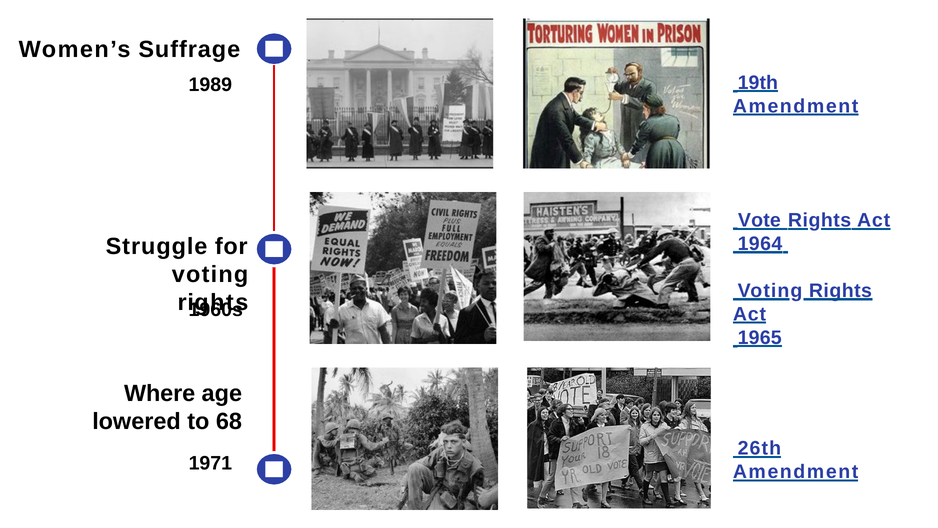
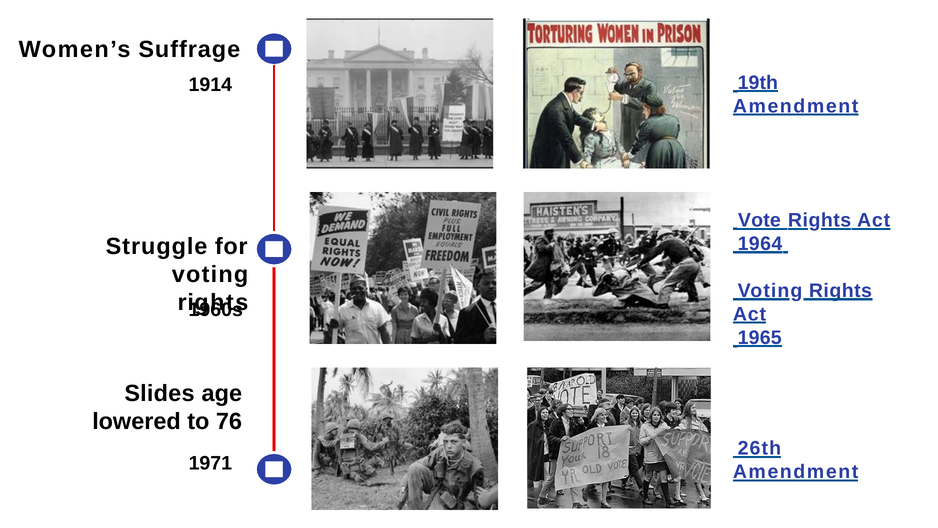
1989: 1989 -> 1914 (210, 85)
Where: Where -> Slides (159, 393)
68: 68 -> 76 (229, 421)
